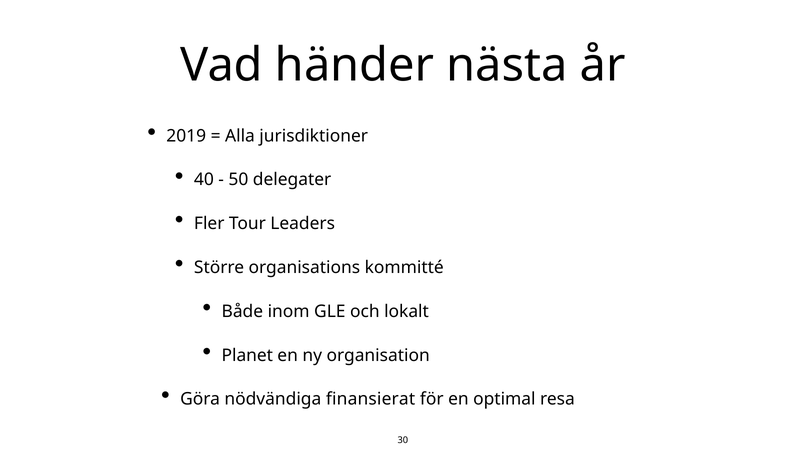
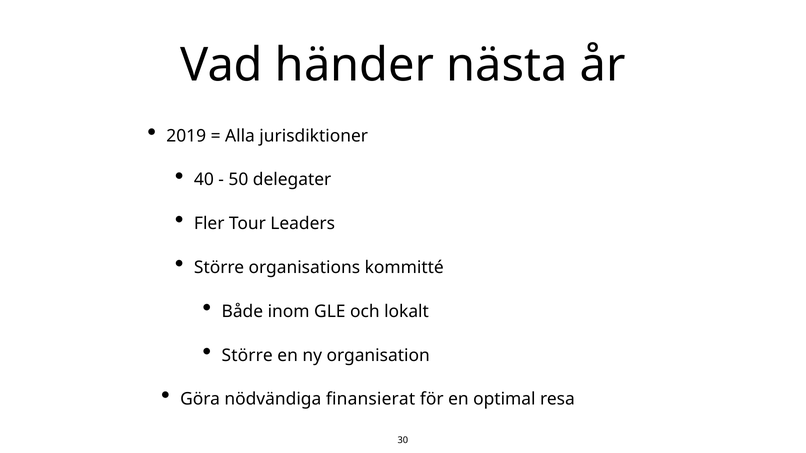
Planet: Planet -> Större (247, 356)
